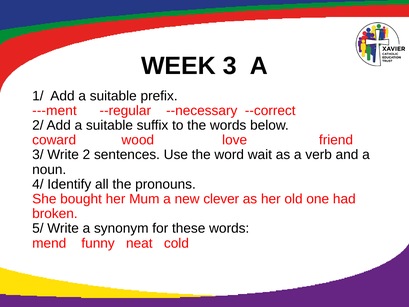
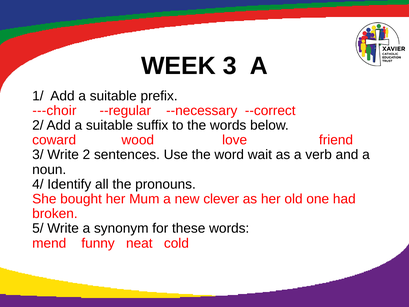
---ment: ---ment -> ---choir (54, 111)
